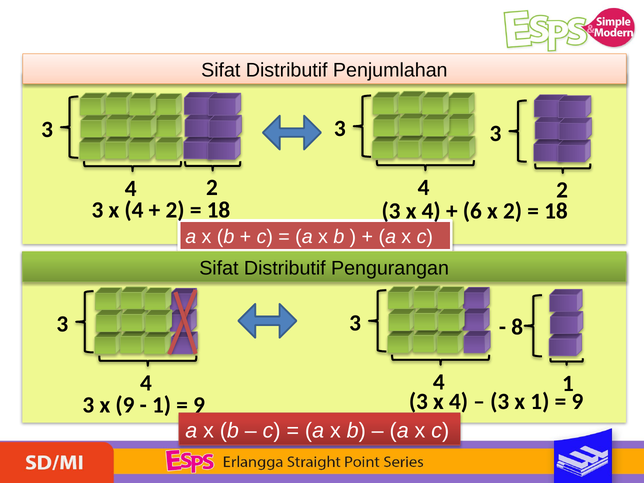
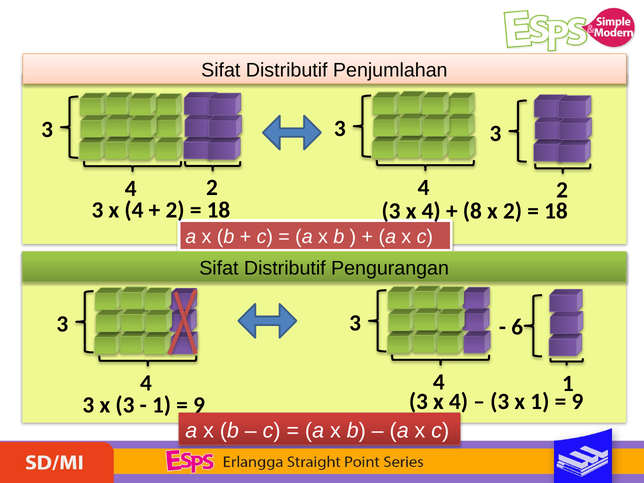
6: 6 -> 8 (472, 211)
8: 8 -> 6 (517, 327)
x 9: 9 -> 3 (125, 405)
